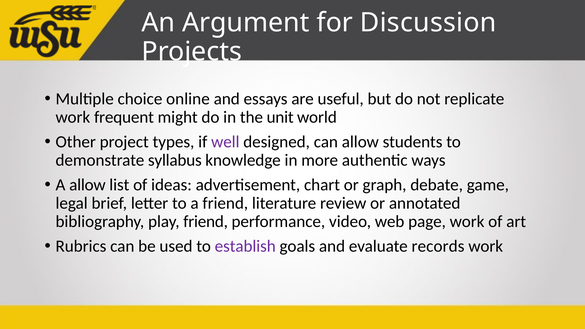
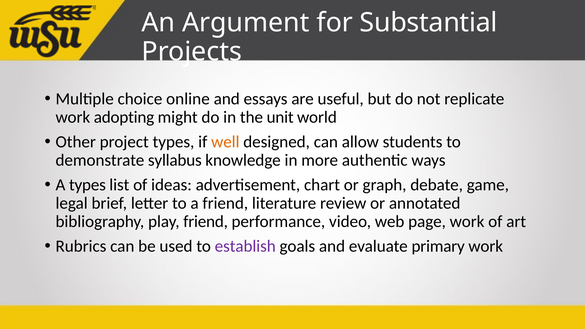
Discussion: Discussion -> Substantial (429, 23)
frequent: frequent -> adopting (124, 117)
well colour: purple -> orange (225, 142)
A allow: allow -> types (87, 185)
records: records -> primary (438, 246)
